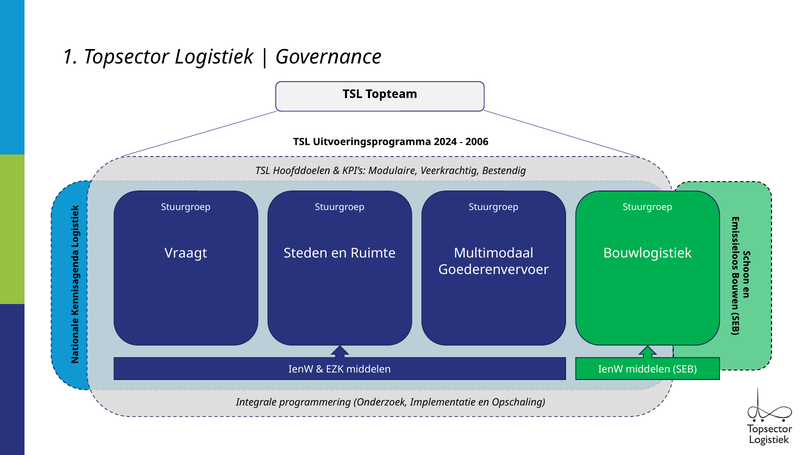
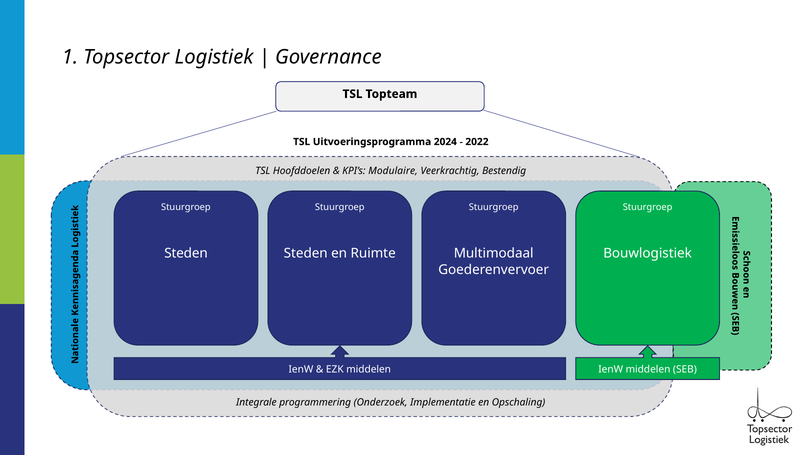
2006: 2006 -> 2022 (477, 142)
Vraagt: Vraagt -> Steden (186, 254)
